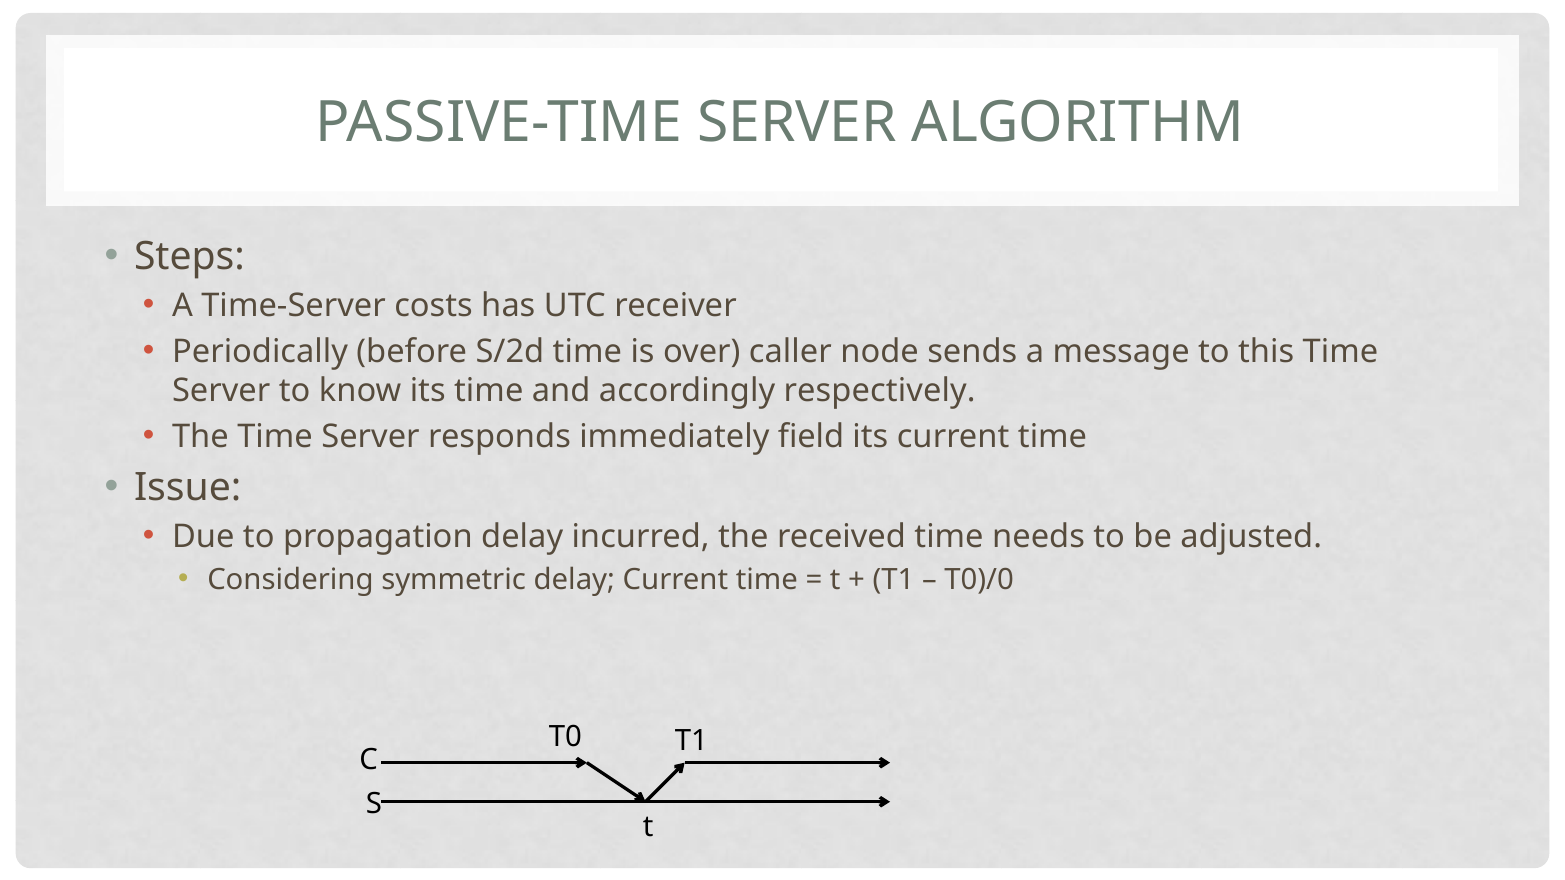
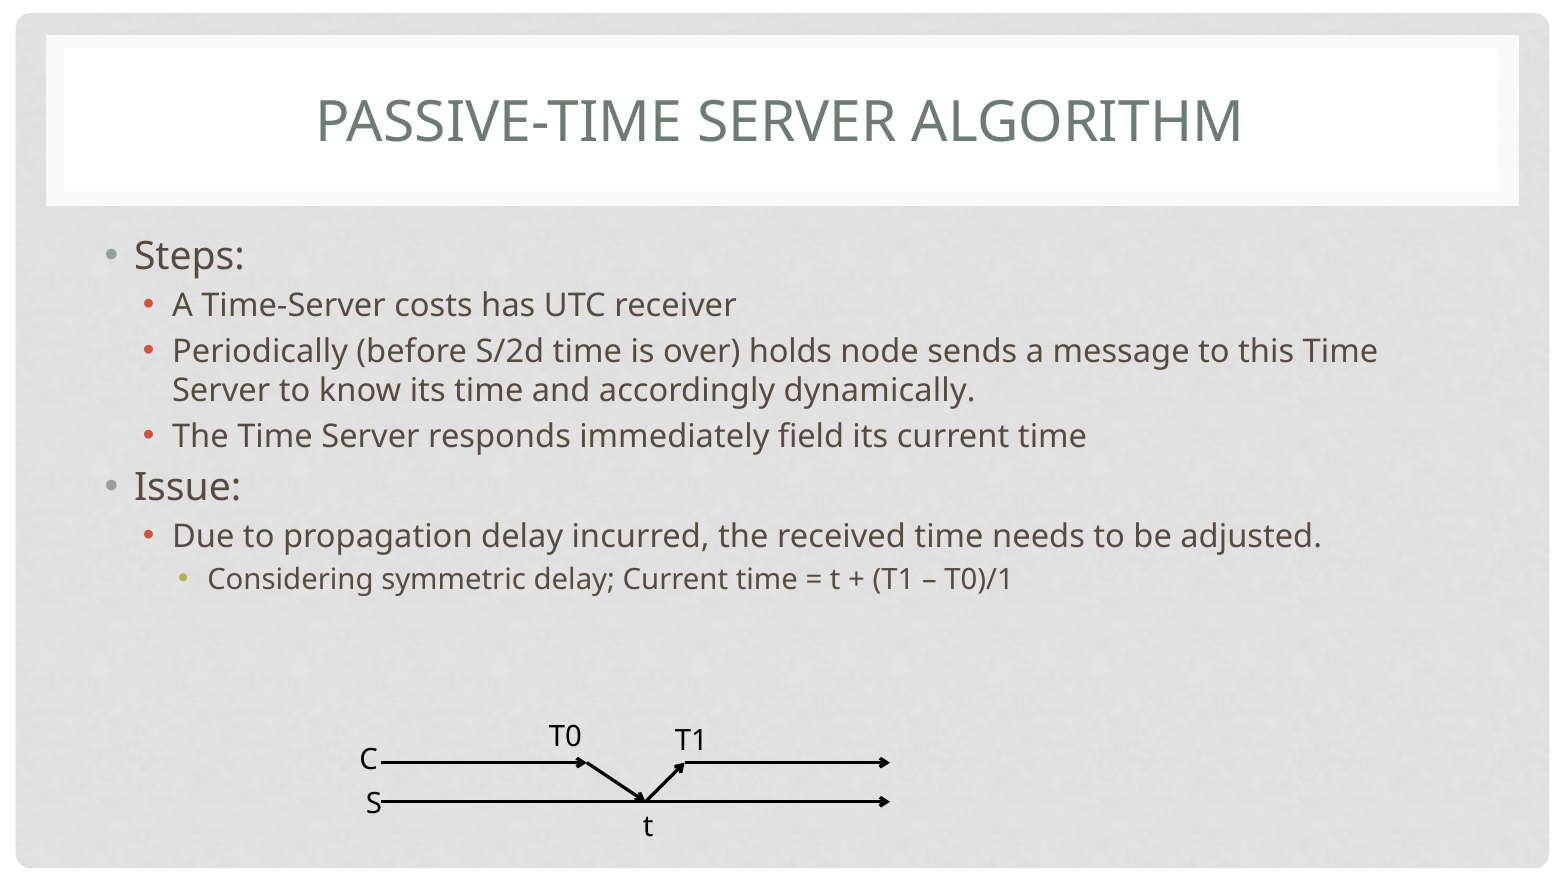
caller: caller -> holds (790, 352)
respectively: respectively -> dynamically (880, 391)
T0)/0: T0)/0 -> T0)/1 (979, 580)
